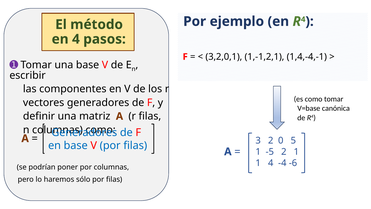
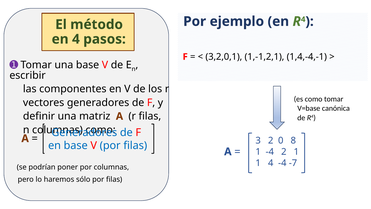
5: 5 -> 8 (293, 140)
1 -5: -5 -> -4 (270, 152)
-6: -6 -> -7 (293, 163)
